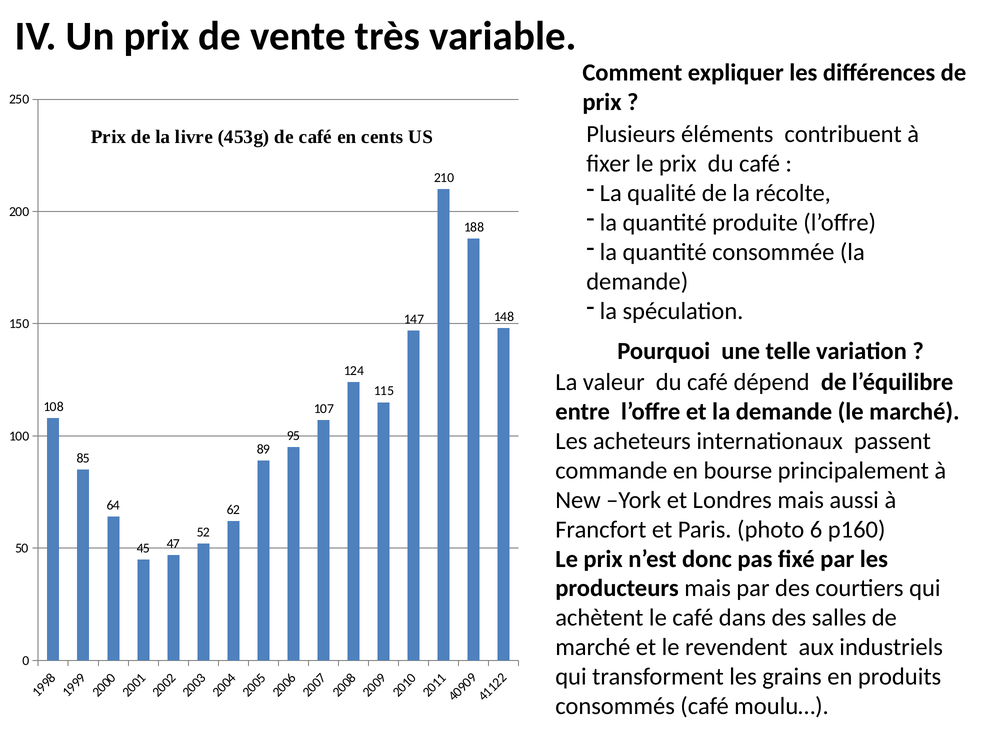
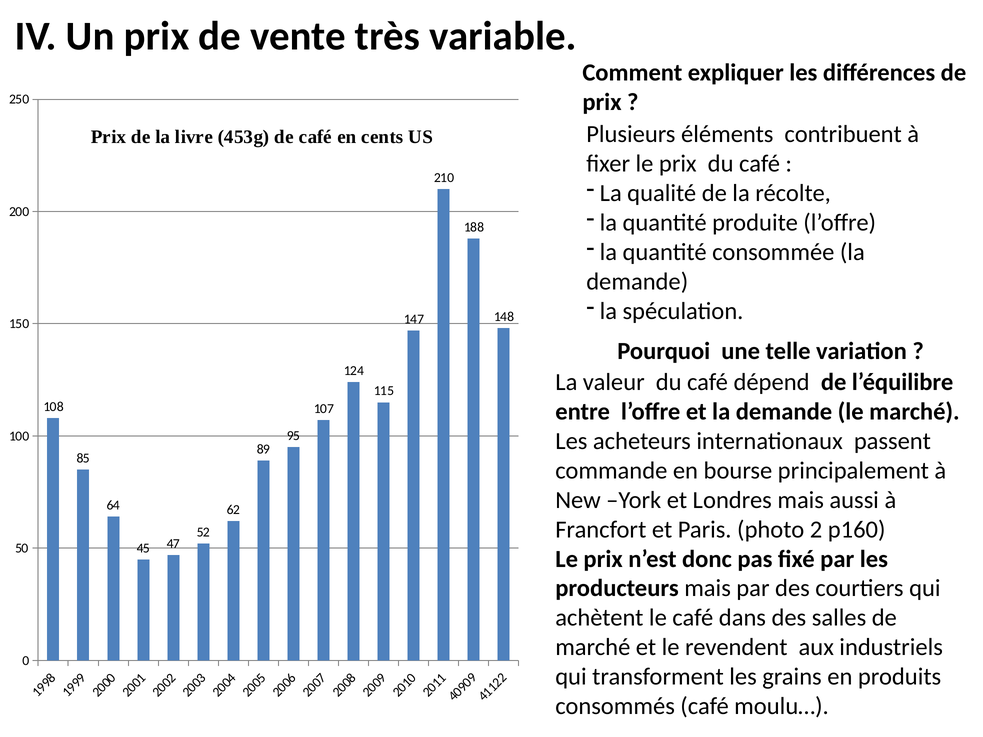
photo 6: 6 -> 2 (816, 530)
